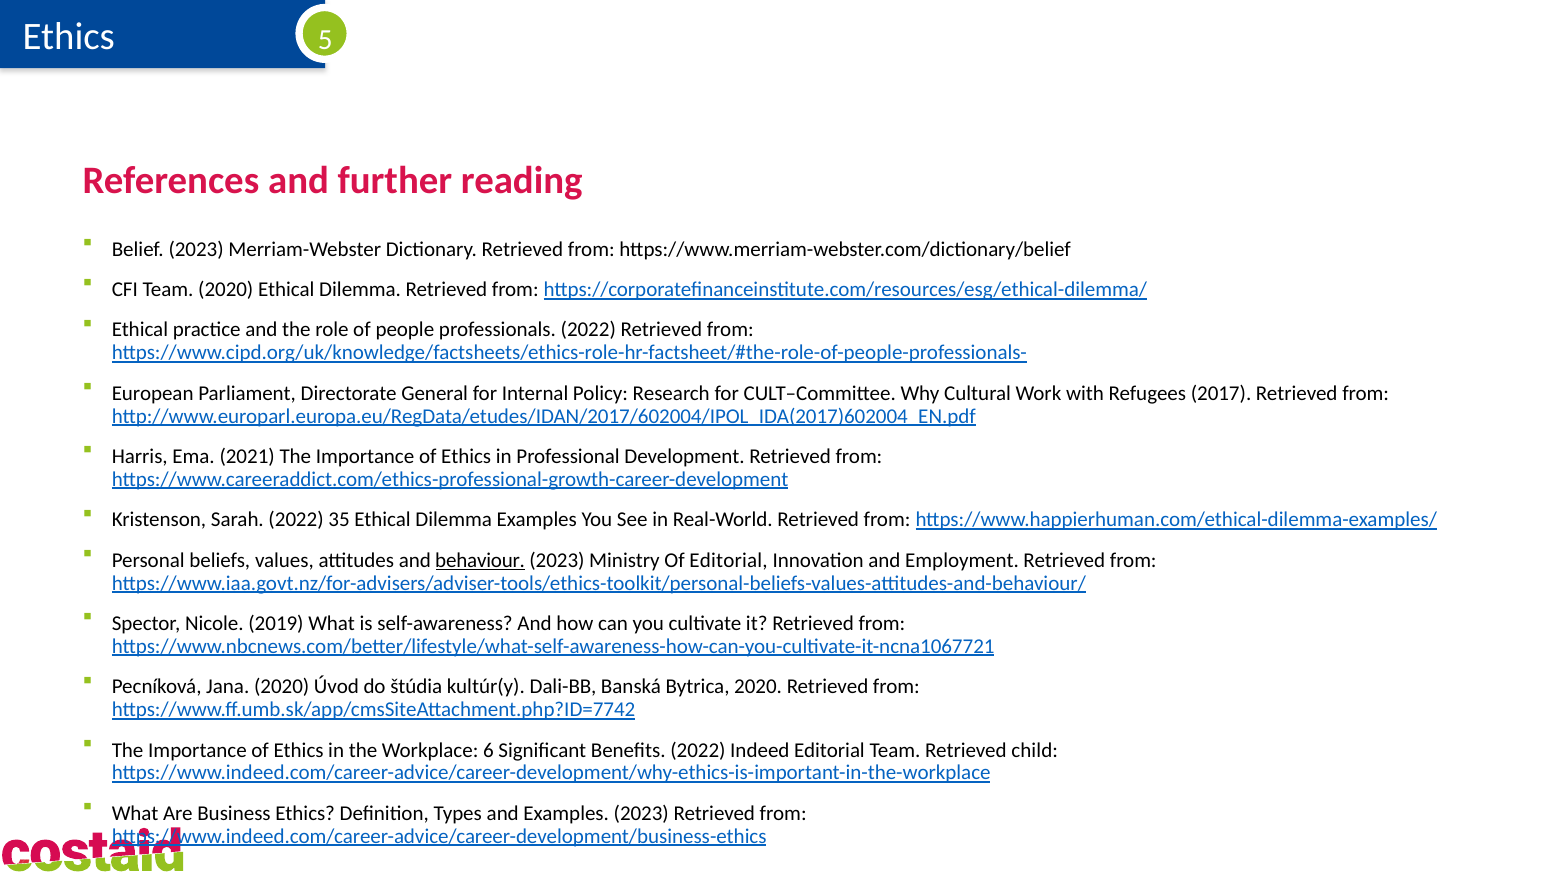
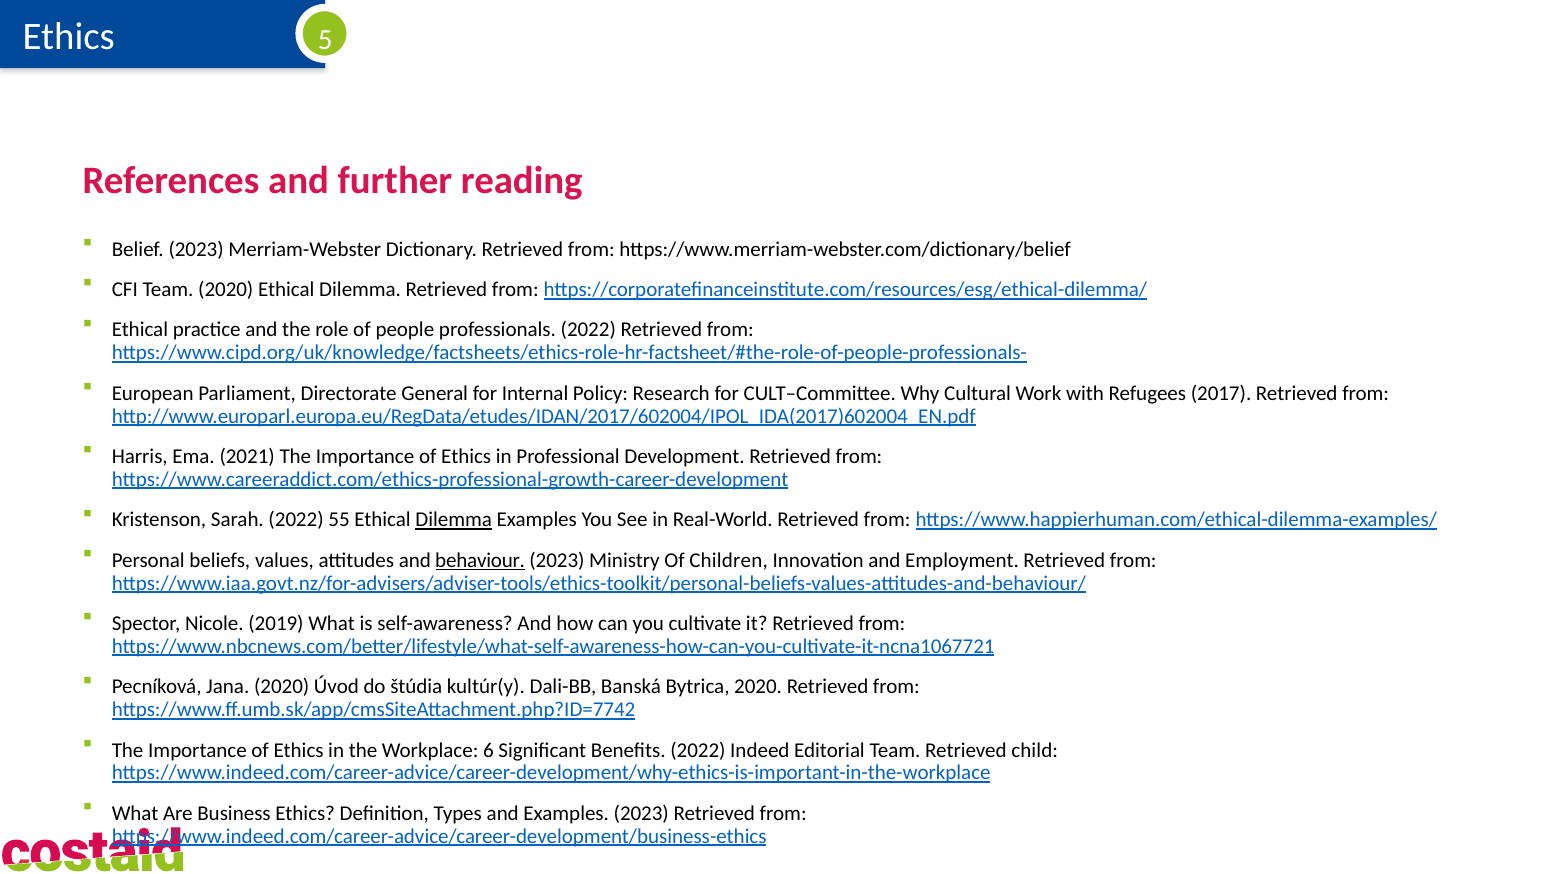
35: 35 -> 55 (339, 520)
Dilemma underline: none -> present (454, 520)
Of Editorial: Editorial -> Children (729, 560)
